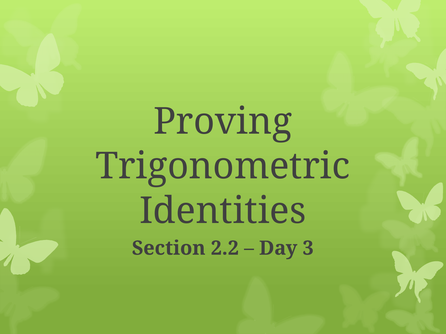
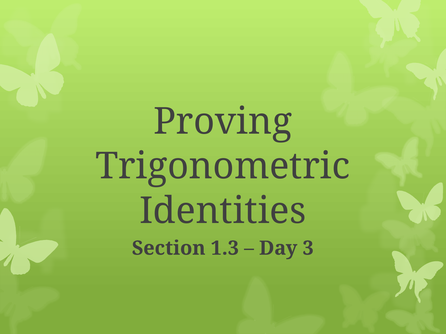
2.2: 2.2 -> 1.3 (225, 249)
